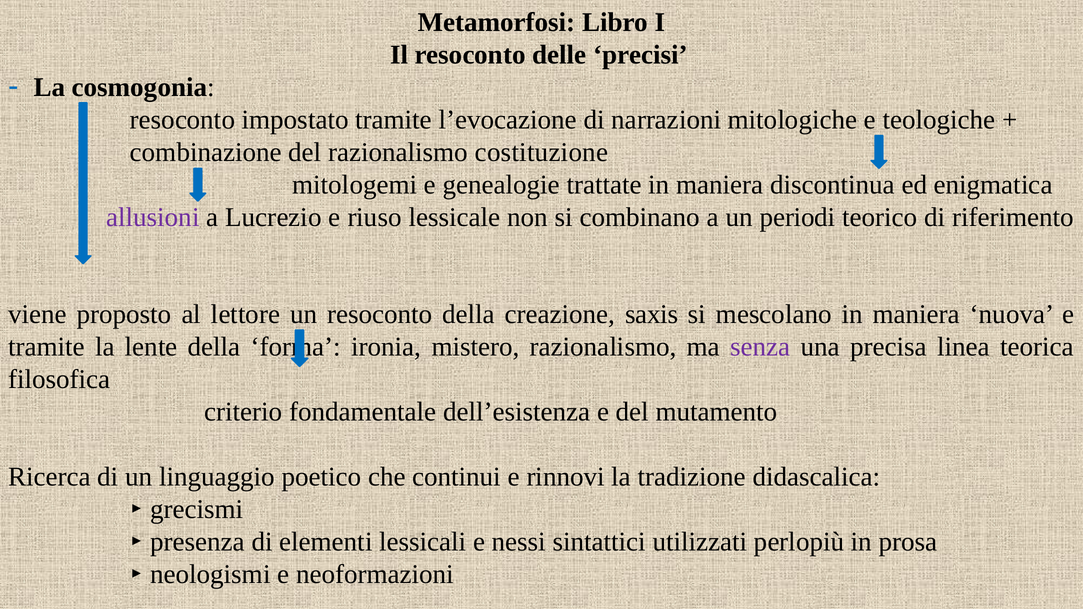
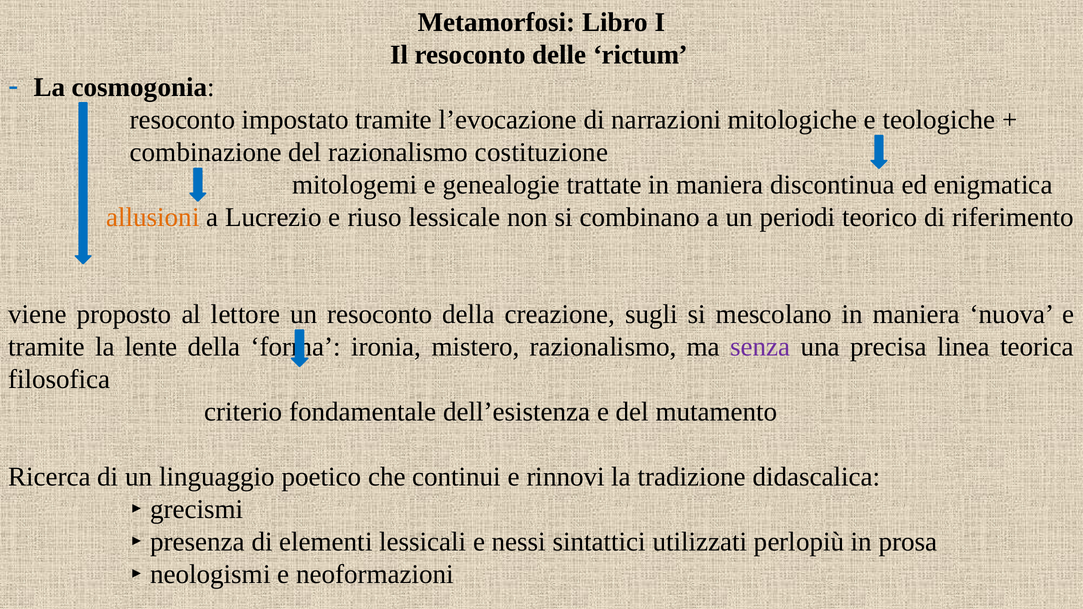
precisi: precisi -> rictum (641, 55)
allusioni colour: purple -> orange (153, 217)
saxis: saxis -> sugli (652, 315)
